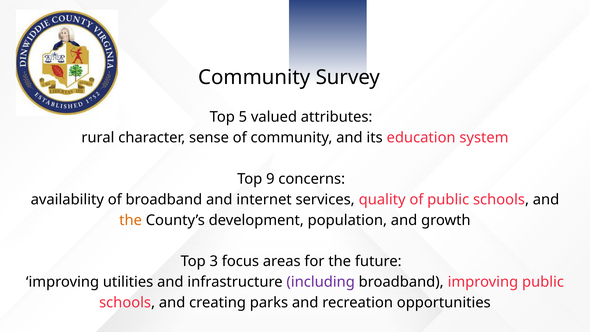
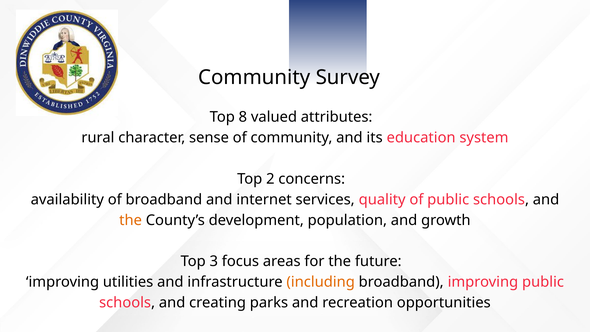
5: 5 -> 8 (243, 117)
9: 9 -> 2 (270, 179)
including colour: purple -> orange (321, 282)
